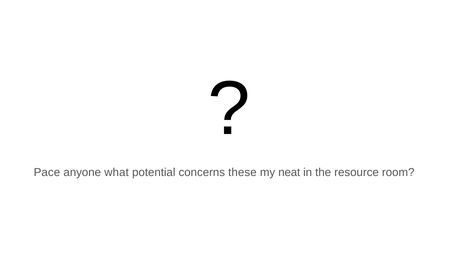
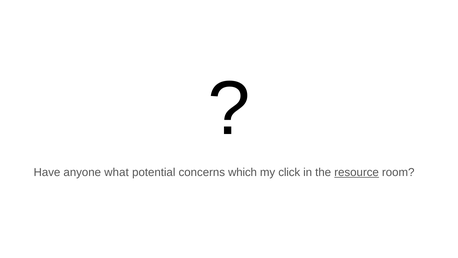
Pace: Pace -> Have (47, 172)
these: these -> which (243, 172)
neat: neat -> click (289, 172)
resource underline: none -> present (357, 172)
